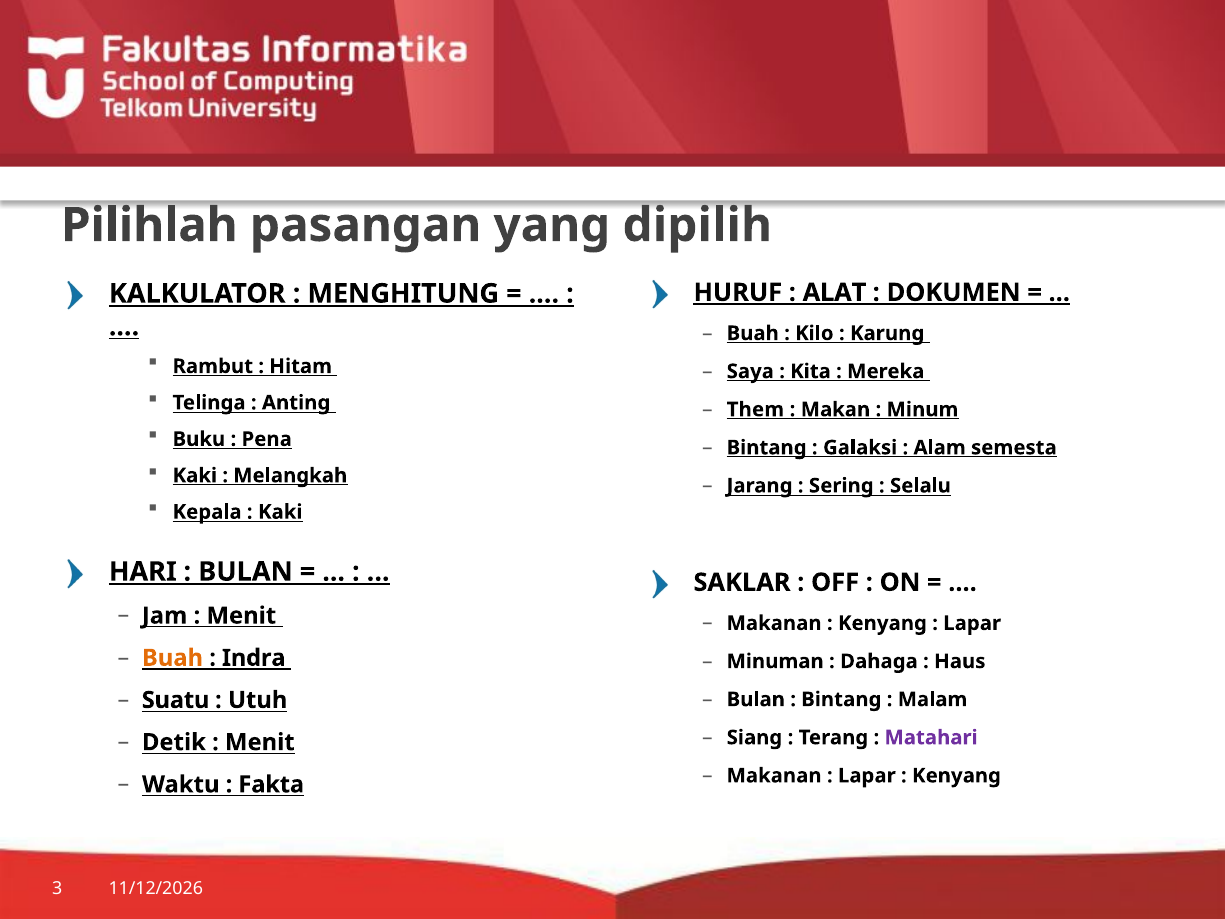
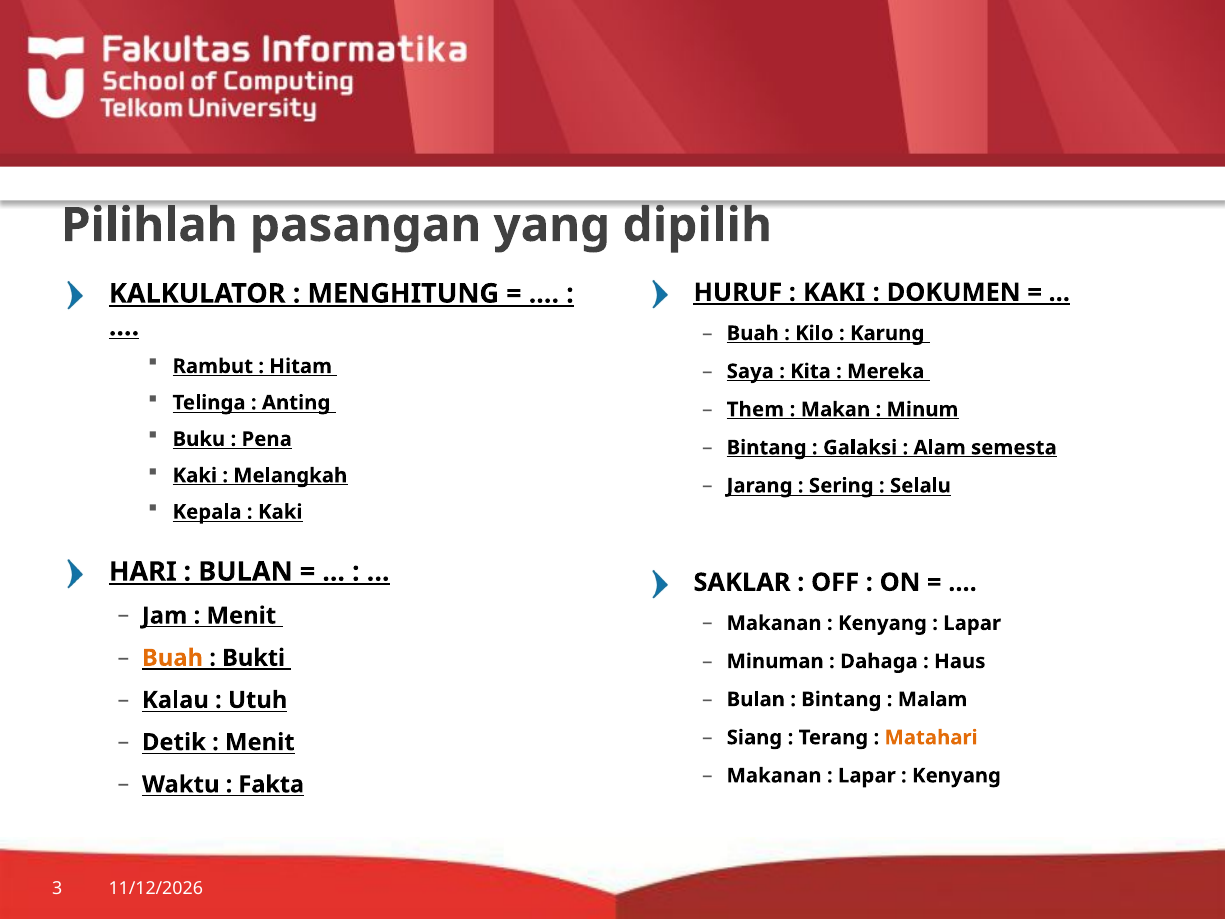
ALAT: ALAT -> KAKI (834, 292)
Indra: Indra -> Bukti (254, 658)
Suatu: Suatu -> Kalau (175, 700)
Matahari colour: purple -> orange (931, 737)
